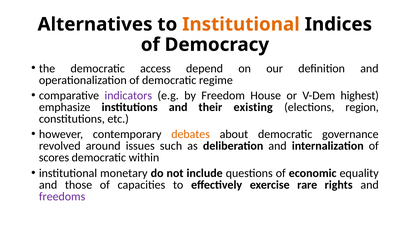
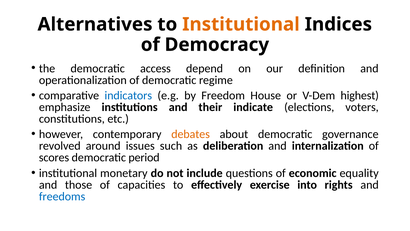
indicators colour: purple -> blue (128, 95)
existing: existing -> indicate (253, 107)
region: region -> voters (362, 107)
within: within -> period (144, 157)
rare: rare -> into (307, 185)
freedoms colour: purple -> blue (62, 196)
